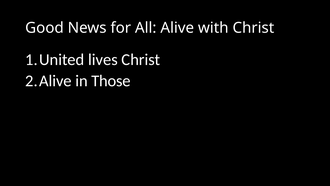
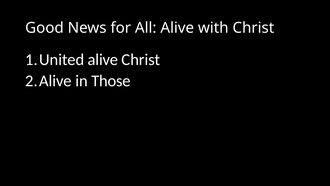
lives: lives -> alive (103, 59)
